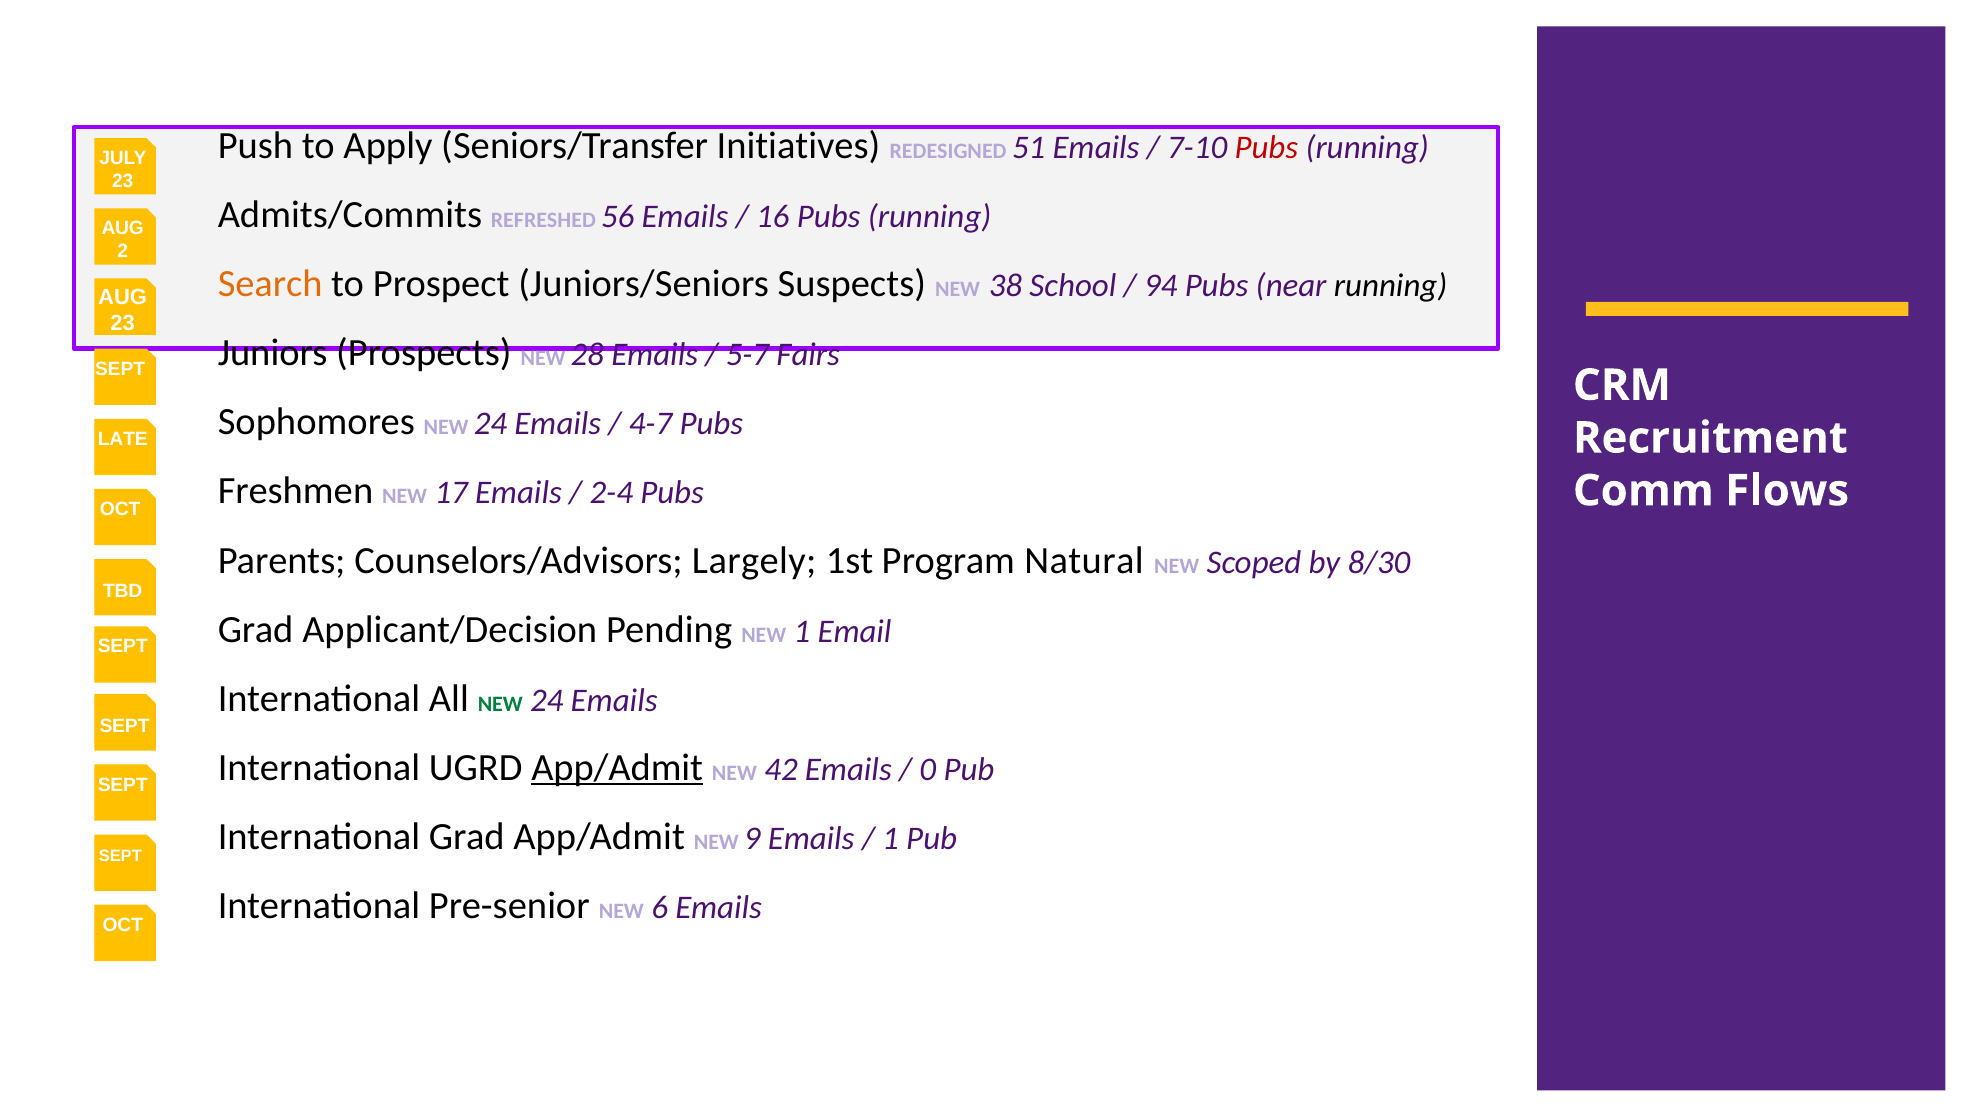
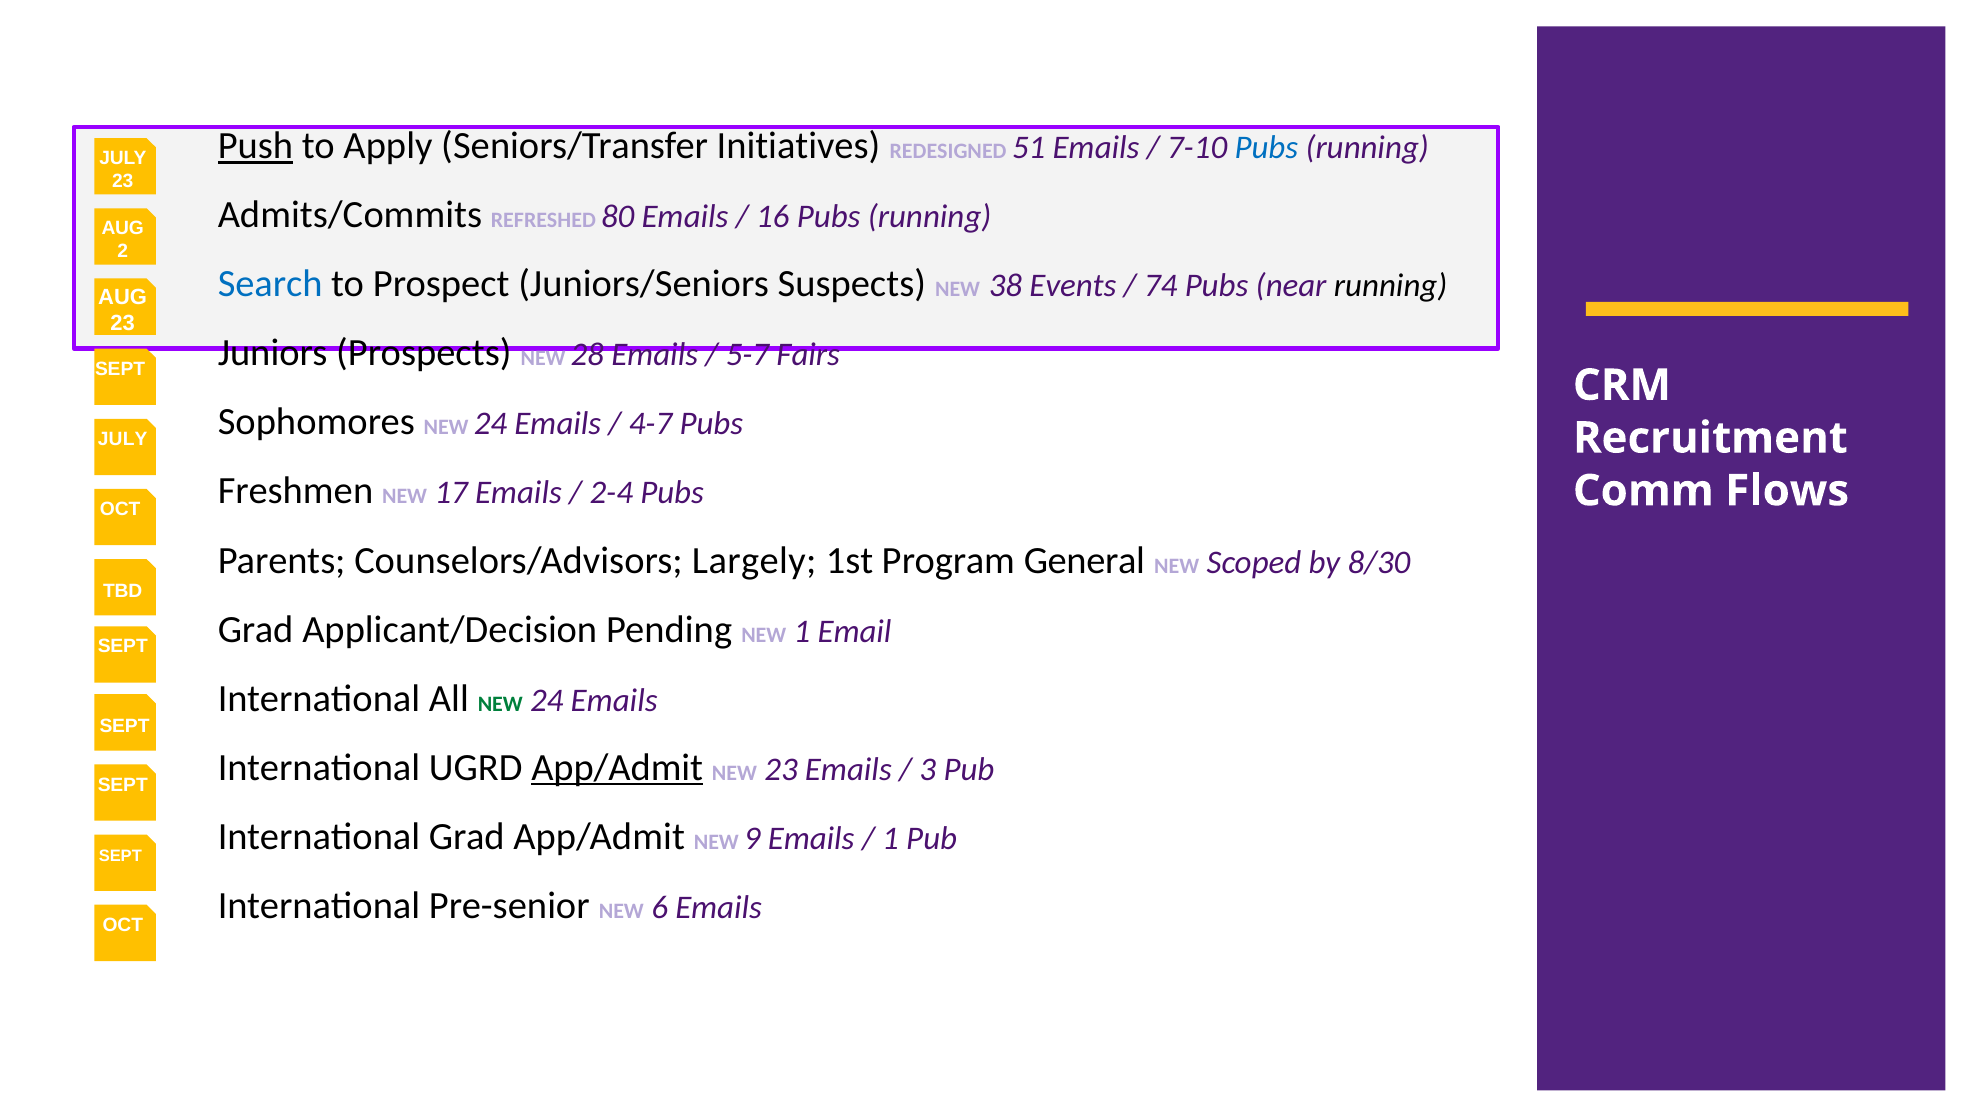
Push underline: none -> present (255, 146)
Pubs colour: red -> blue (1266, 148)
56: 56 -> 80 (618, 217)
Search colour: orange -> blue (270, 284)
School: School -> Events (1073, 286)
94: 94 -> 74 (1161, 286)
LATE: LATE -> JULY (123, 439)
Natural: Natural -> General (1084, 561)
NEW 42: 42 -> 23 (781, 770)
0: 0 -> 3 (928, 770)
